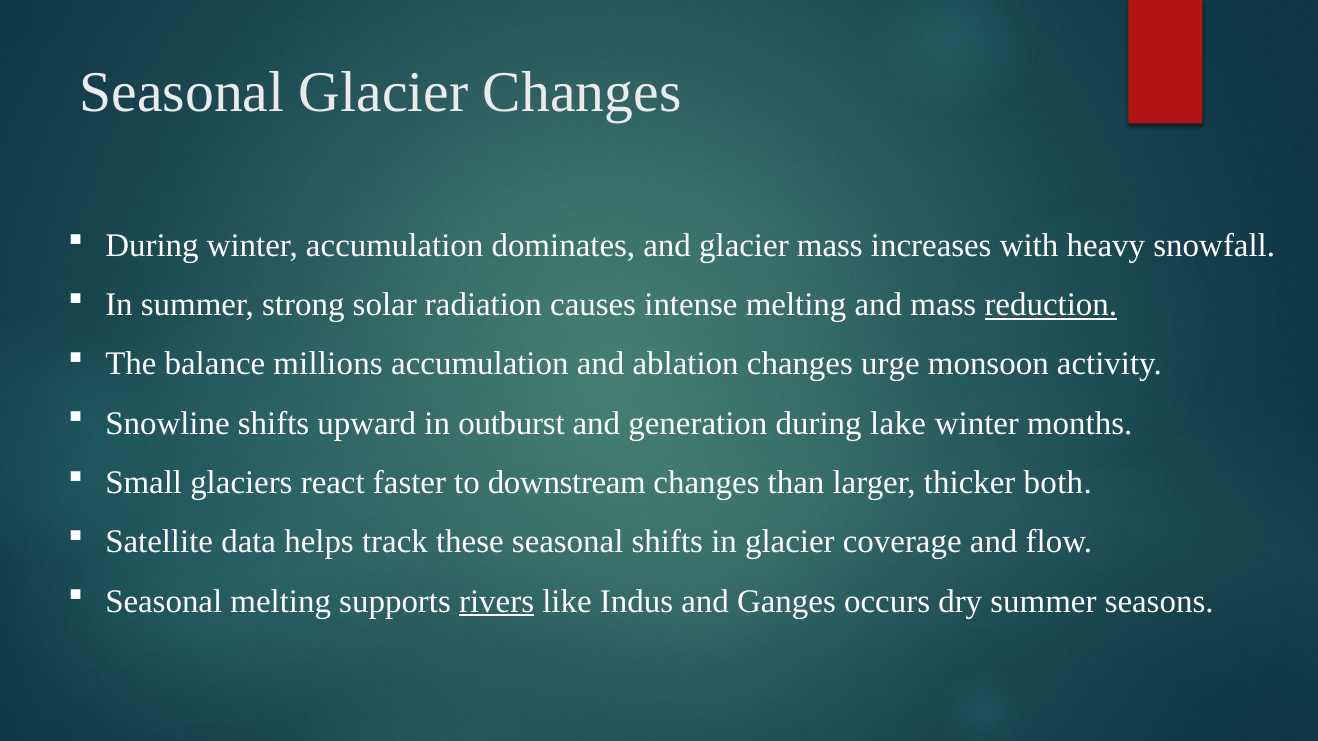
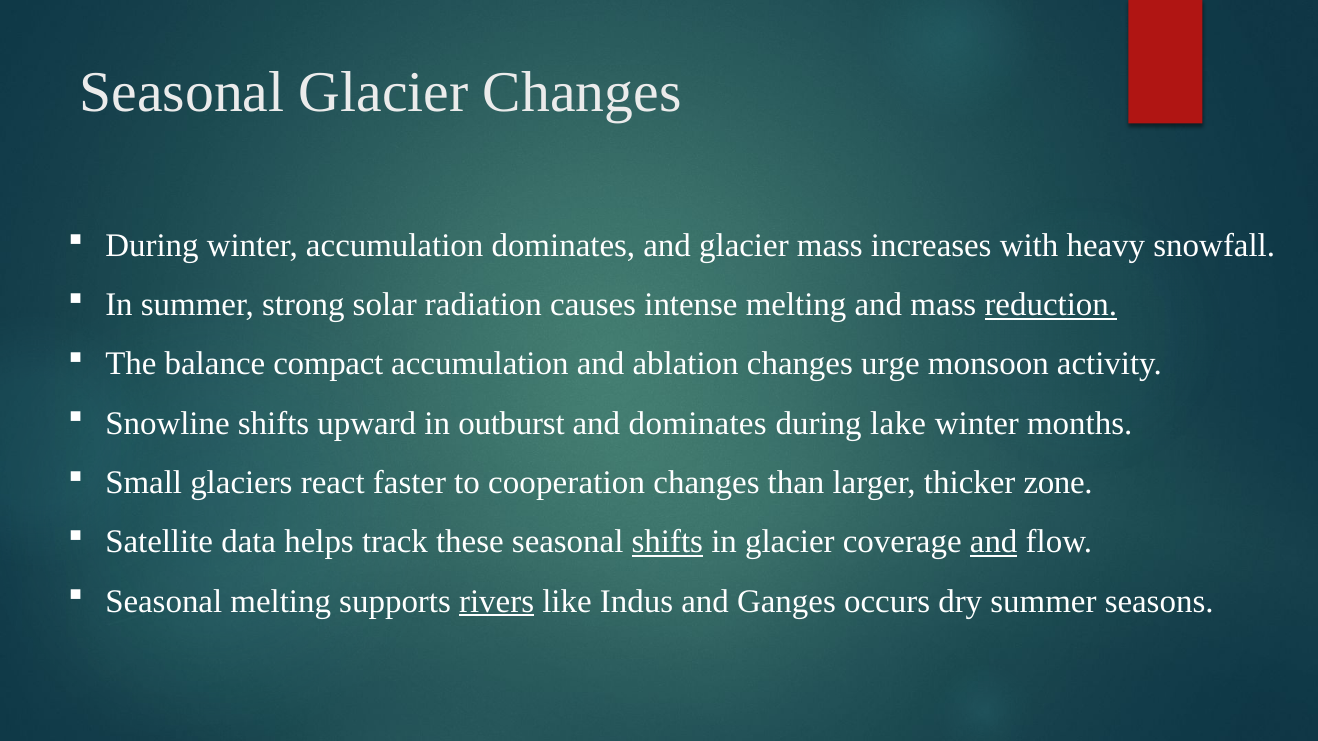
millions: millions -> compact (328, 364)
and generation: generation -> dominates (698, 424)
downstream: downstream -> cooperation (567, 483)
both: both -> zone (1058, 483)
shifts underline: none -> present (667, 542)
and underline: none -> present (994, 542)
